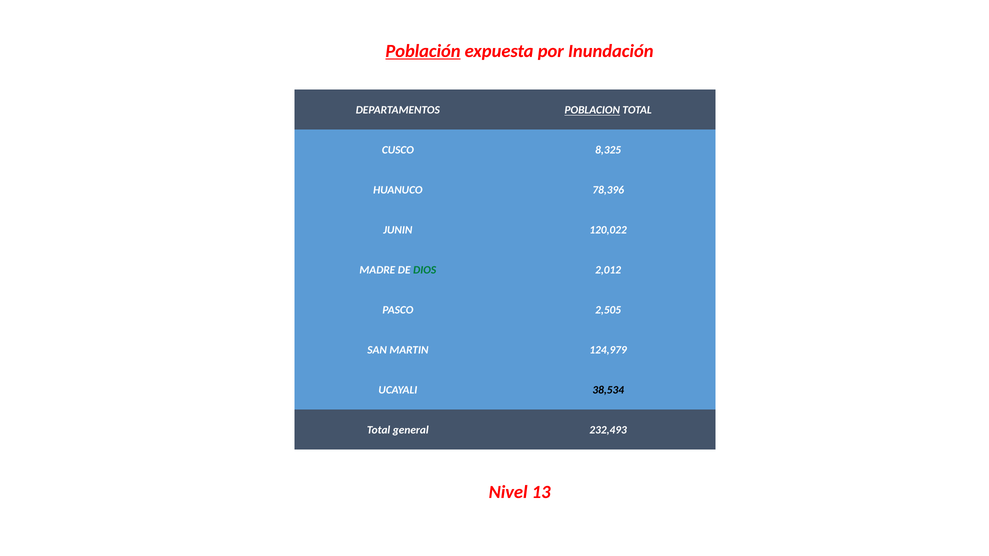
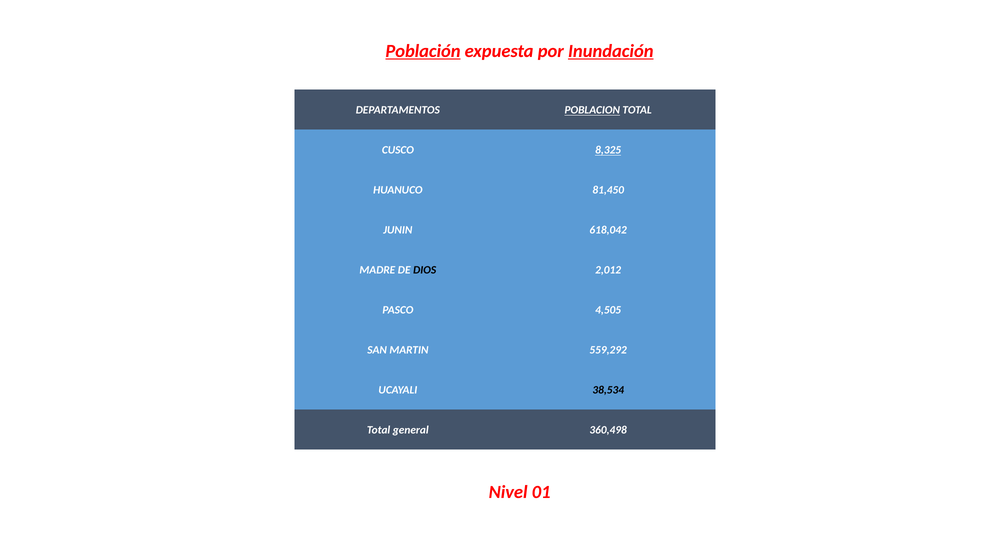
Inundación underline: none -> present (611, 51)
8,325 underline: none -> present (608, 150)
78,396: 78,396 -> 81,450 (608, 190)
120,022: 120,022 -> 618,042 (608, 230)
DIOS colour: green -> black (425, 270)
2,505: 2,505 -> 4,505 (608, 310)
124,979: 124,979 -> 559,292 (608, 350)
232,493: 232,493 -> 360,498 (608, 430)
13: 13 -> 01 (541, 493)
